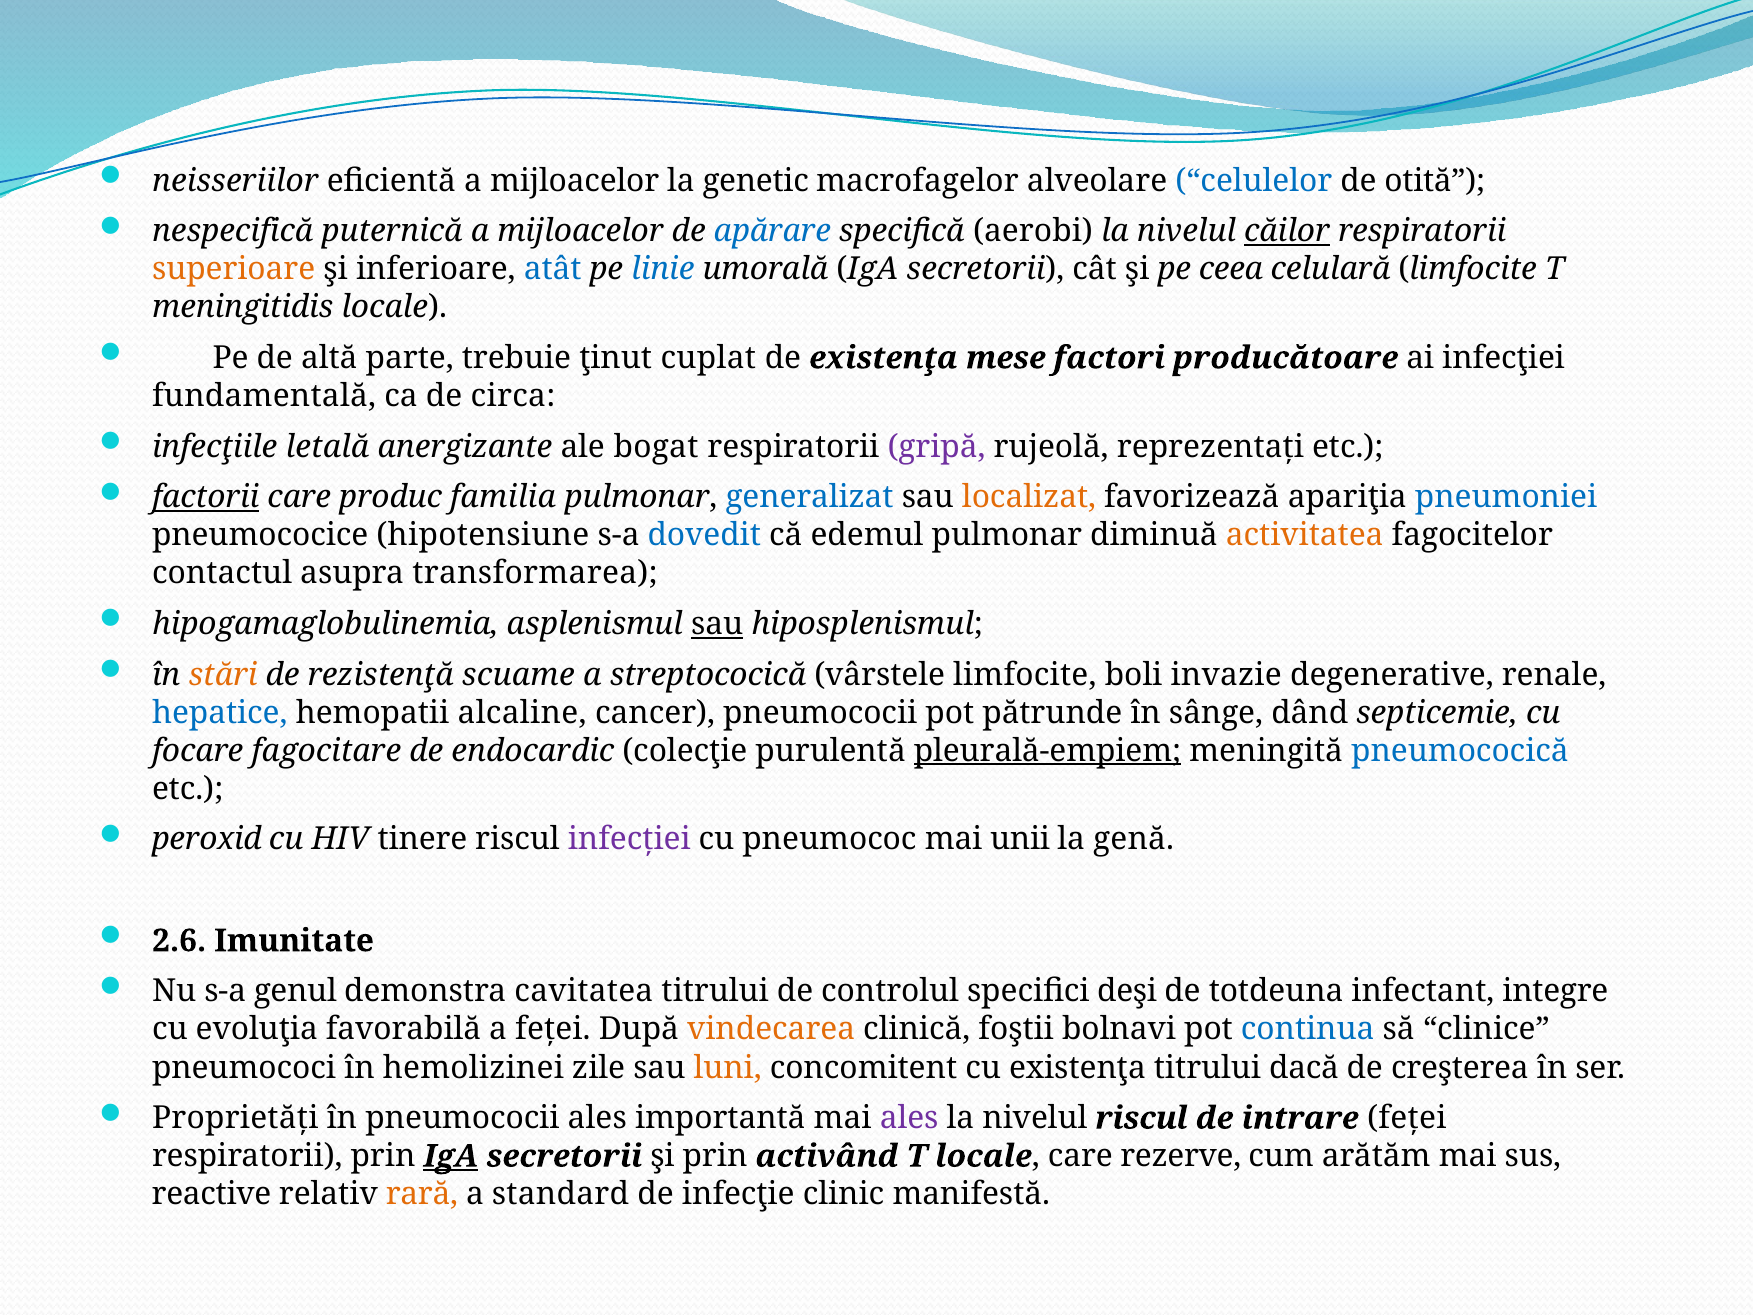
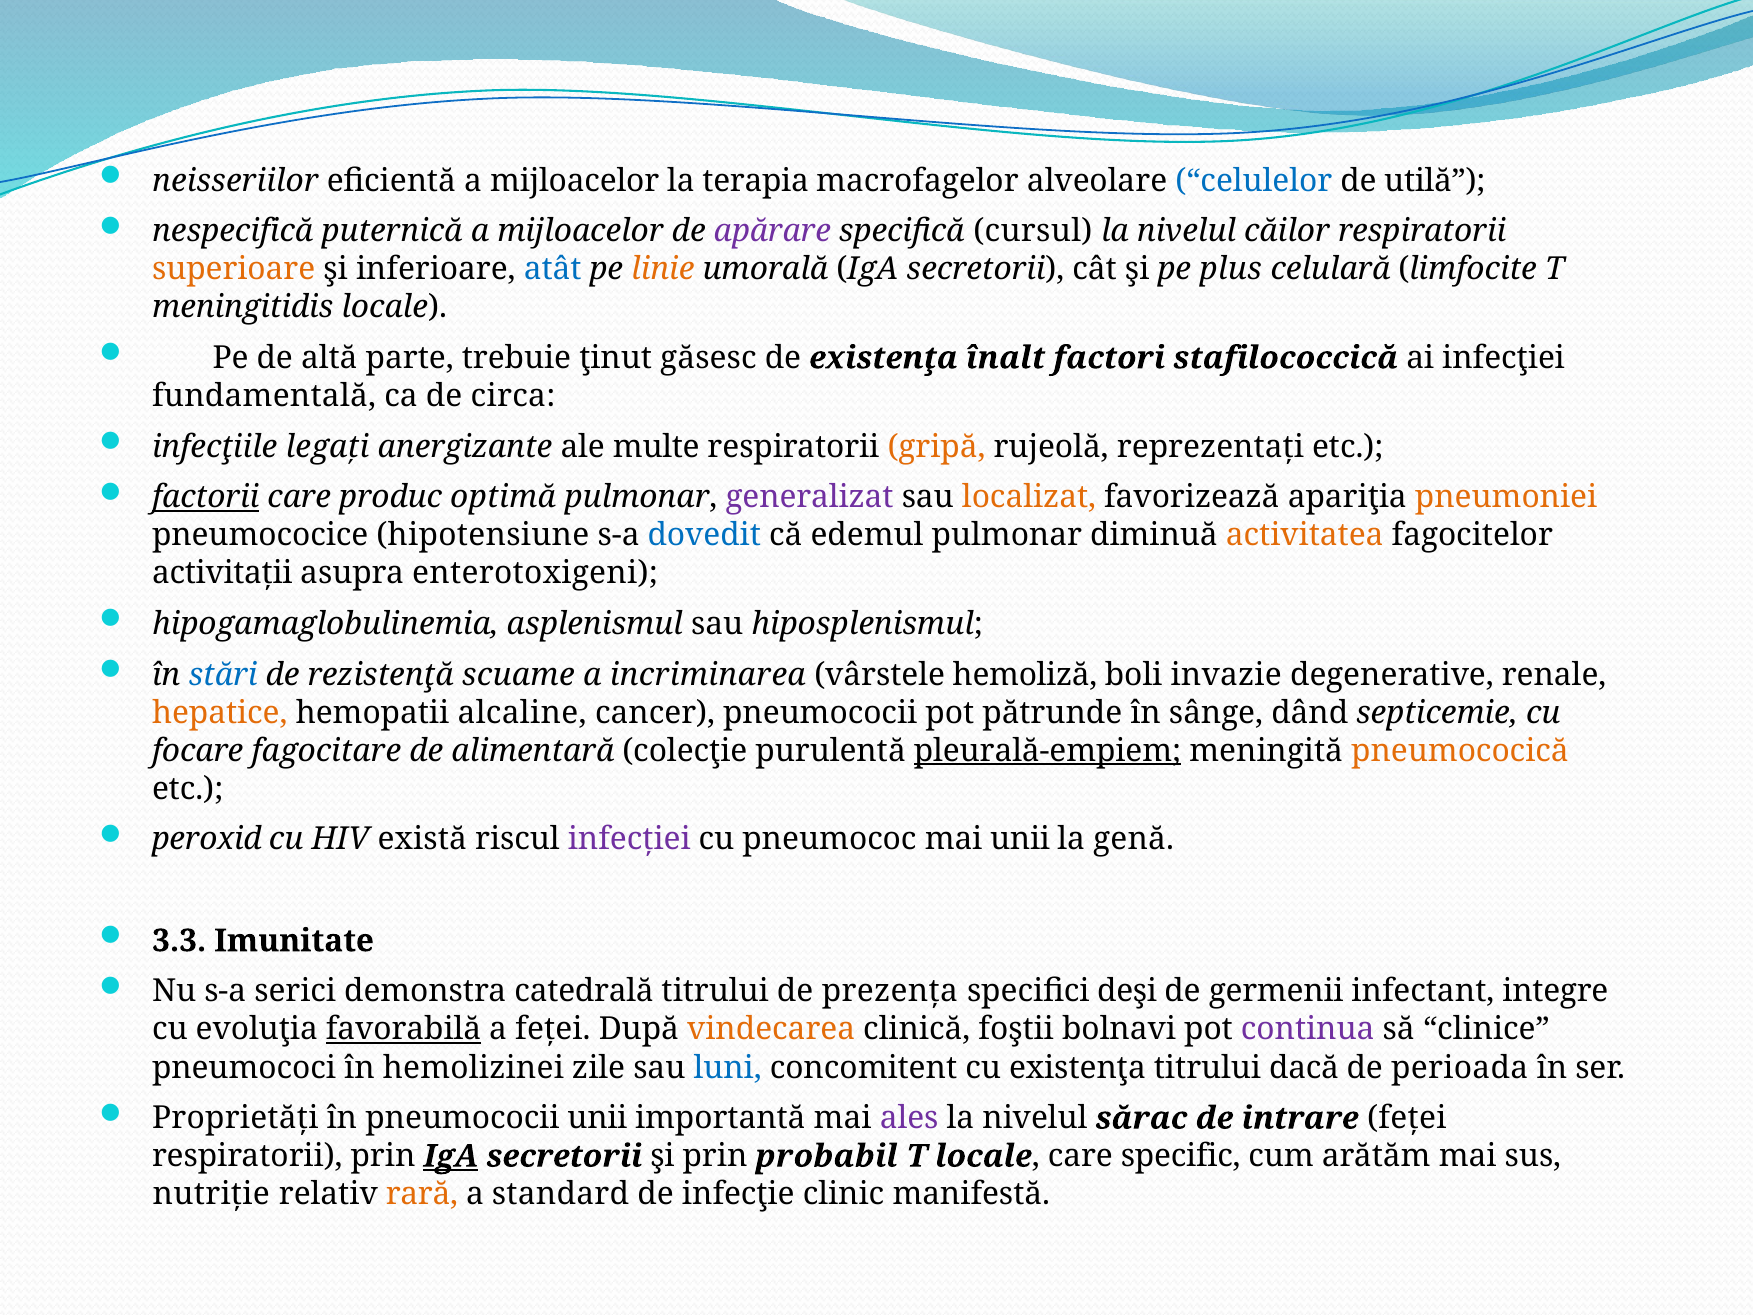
genetic: genetic -> terapia (756, 181)
otită: otită -> utilă (1435, 181)
apărare colour: blue -> purple (772, 231)
aerobi: aerobi -> cursul (1033, 231)
căilor underline: present -> none (1287, 231)
linie colour: blue -> orange (663, 269)
ceea: ceea -> plus (1231, 269)
cuplat: cuplat -> găsesc (708, 358)
mese: mese -> înalt (1006, 358)
producătoare: producătoare -> stafilococcică (1286, 358)
letală: letală -> legaţi (327, 447)
bogat: bogat -> multe (656, 447)
gripă colour: purple -> orange (937, 447)
familia: familia -> optimă (503, 497)
generalizat colour: blue -> purple (810, 497)
pneumoniei colour: blue -> orange (1506, 497)
contactul: contactul -> activitaţii (222, 573)
transformarea: transformarea -> enterotoxigeni (535, 573)
sau underline: present -> none (717, 624)
stări colour: orange -> blue (223, 675)
streptococică: streptococică -> incriminarea (708, 675)
vârstele limfocite: limfocite -> hemoliză (1025, 675)
hepatice colour: blue -> orange (220, 713)
endocardic: endocardic -> alimentară (533, 751)
pneumococică colour: blue -> orange (1460, 751)
tinere: tinere -> există (422, 839)
2.6: 2.6 -> 3.3 (179, 941)
genul: genul -> serici (295, 991)
cavitatea: cavitatea -> catedrală (584, 991)
controlul: controlul -> prezenţa (890, 991)
totdeuna: totdeuna -> germenii (1276, 991)
favorabilă underline: none -> present (404, 1029)
continua colour: blue -> purple (1308, 1029)
luni colour: orange -> blue (728, 1067)
creşterea: creşterea -> perioada (1460, 1067)
pneumococii ales: ales -> unii (597, 1118)
nivelul riscul: riscul -> sărac (1141, 1118)
activând: activând -> probabil (827, 1156)
rezerve: rezerve -> specific (1181, 1156)
reactive: reactive -> nutriţie (211, 1194)
